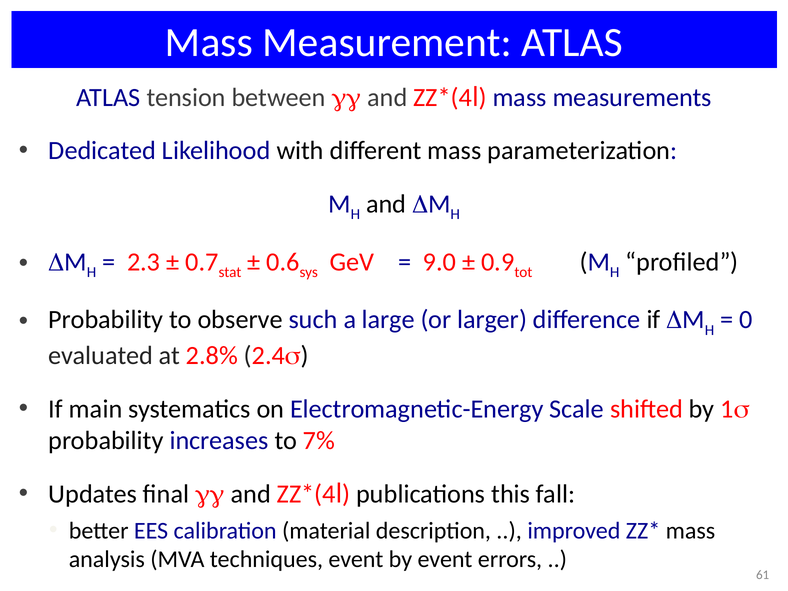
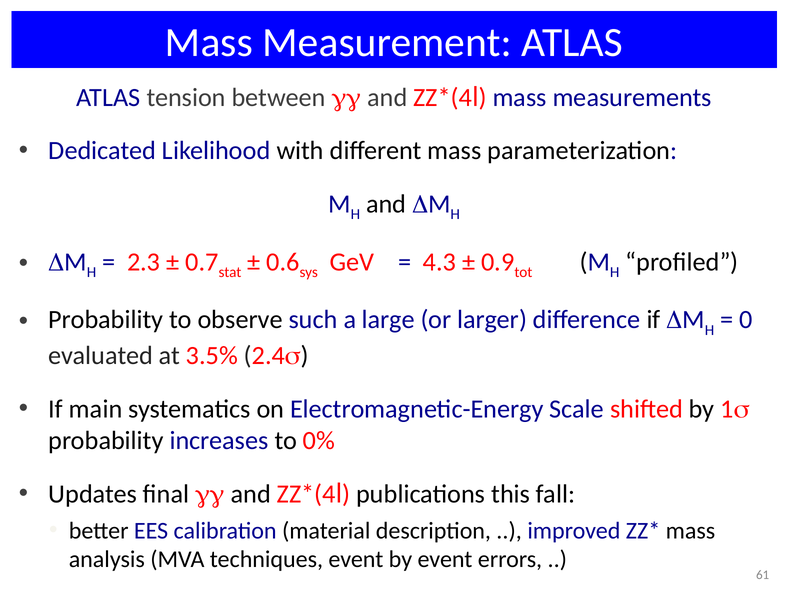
9.0: 9.0 -> 4.3 (440, 262)
2.8%: 2.8% -> 3.5% (212, 356)
7%: 7% -> 0% (319, 441)
